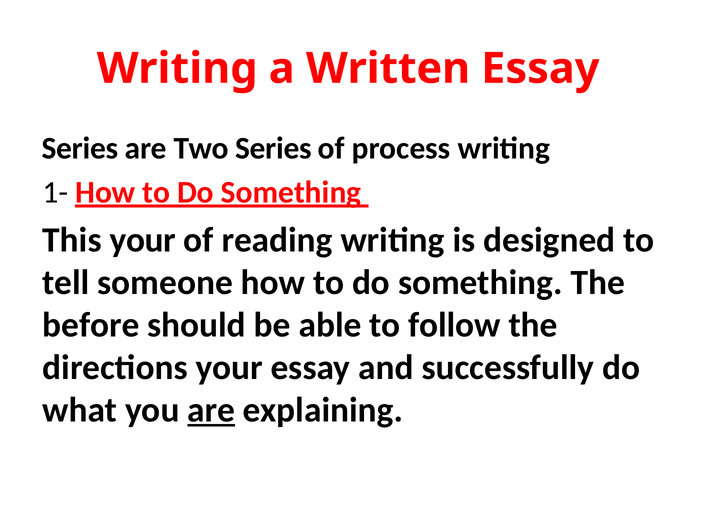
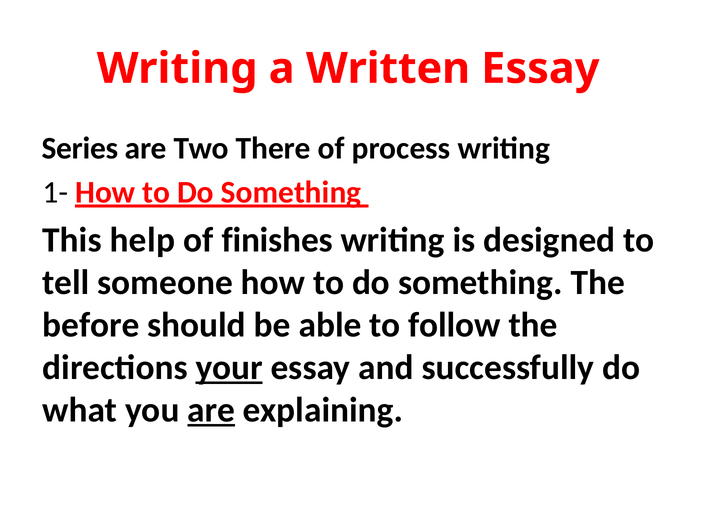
Two Series: Series -> There (273, 149)
This your: your -> help (142, 240)
reading: reading -> finishes (277, 240)
your underline: none -> present (229, 368)
